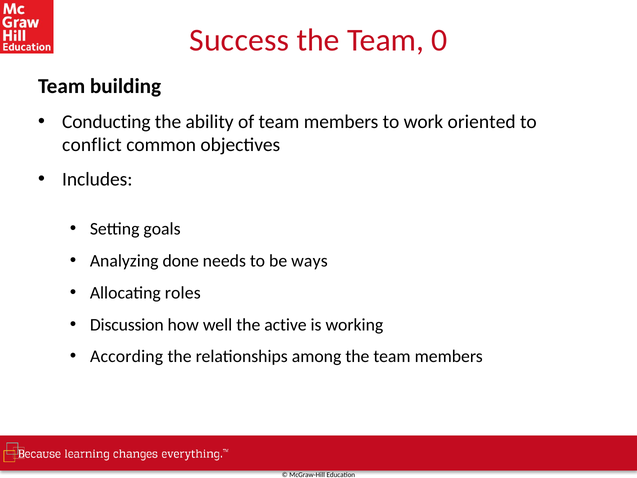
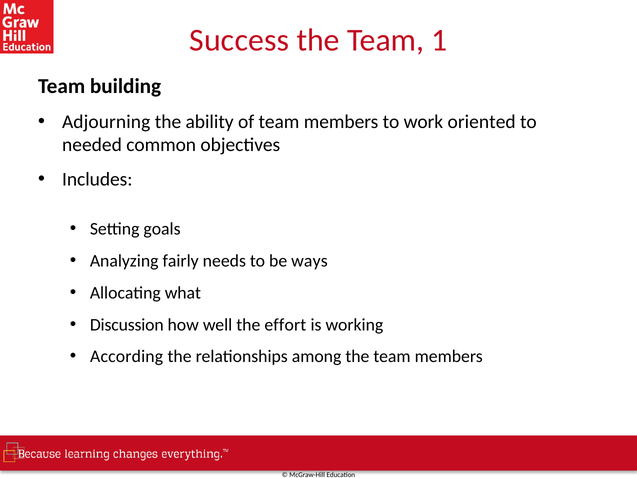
0: 0 -> 1 (439, 40)
Conducting: Conducting -> Adjourning (106, 122)
conflict: conflict -> needed (92, 145)
done: done -> fairly (181, 261)
roles: roles -> what (183, 293)
active: active -> effort (285, 325)
